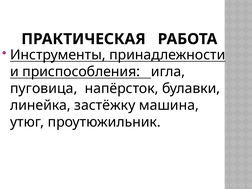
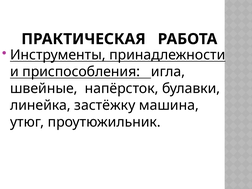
пуговица: пуговица -> швейные (44, 89)
